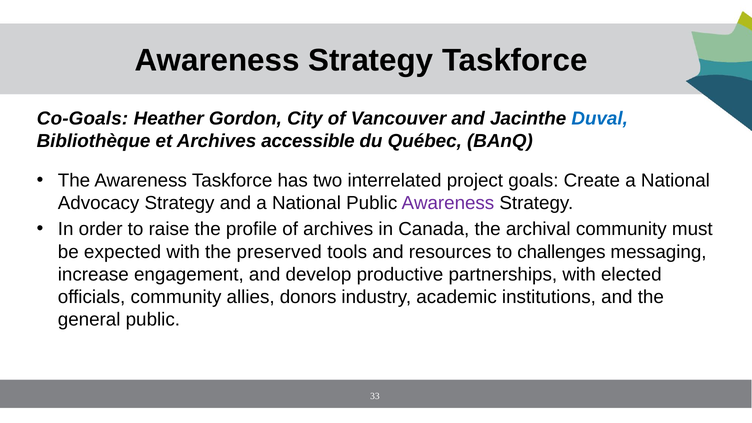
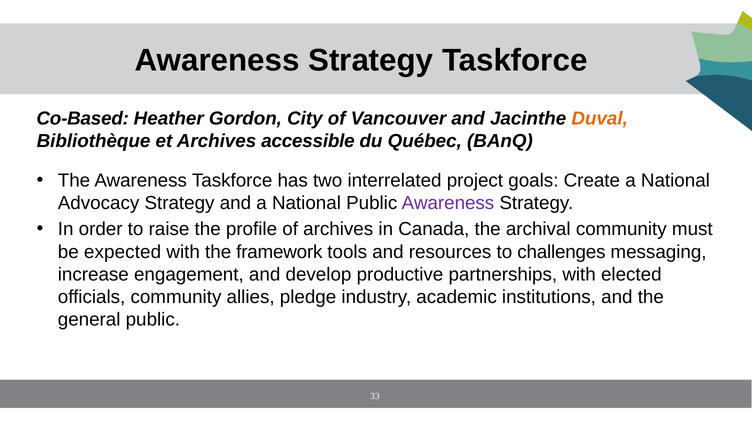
Co-Goals: Co-Goals -> Co-Based (83, 118)
Duval colour: blue -> orange (600, 118)
preserved: preserved -> framework (279, 252)
donors: donors -> pledge (308, 297)
